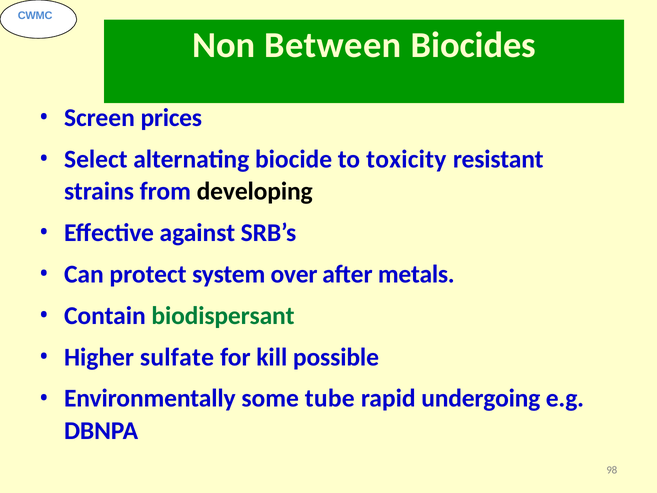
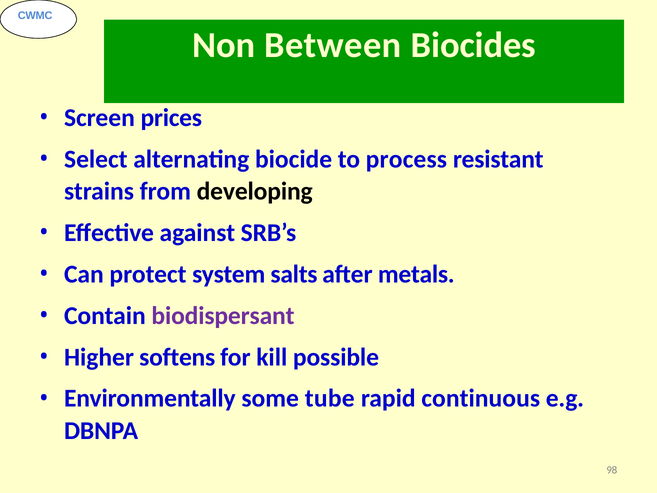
toxicity: toxicity -> process (406, 159)
over: over -> salts (294, 274)
biodispersant colour: green -> purple (223, 316)
sulfate: sulfate -> softens (177, 357)
undergoing: undergoing -> continuous (481, 398)
